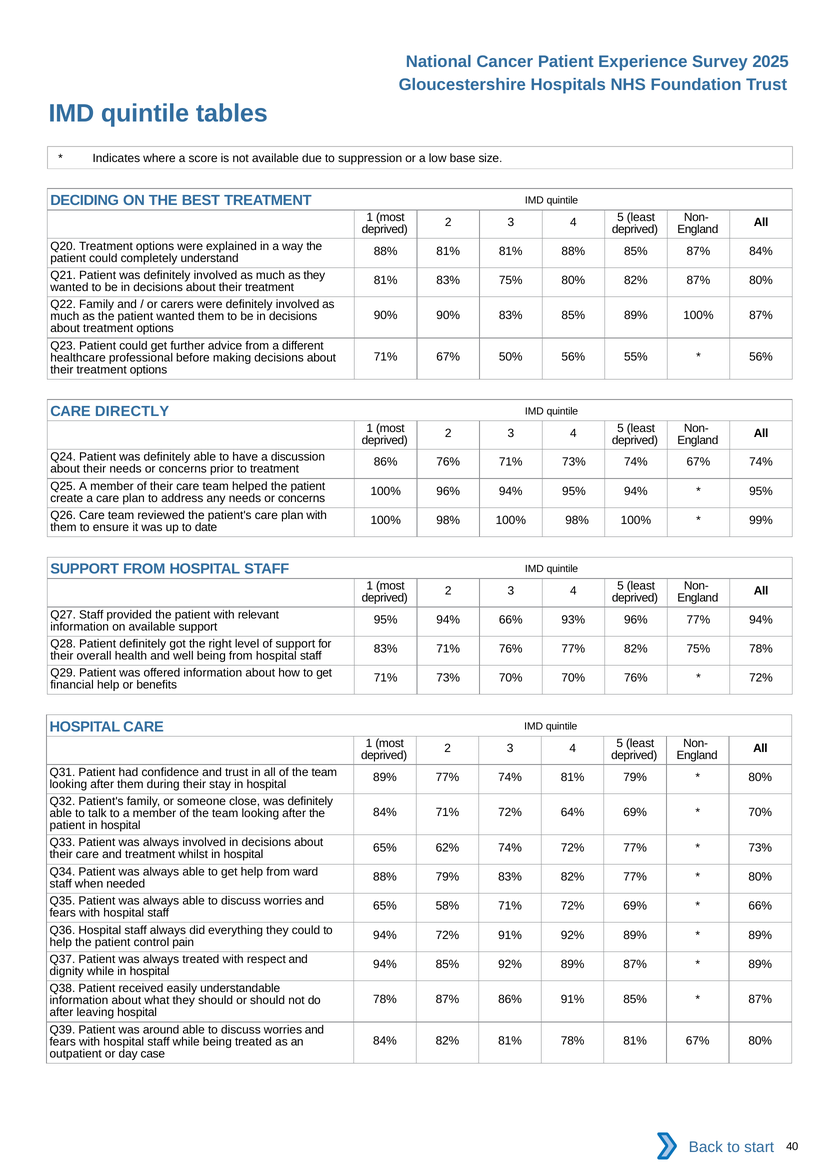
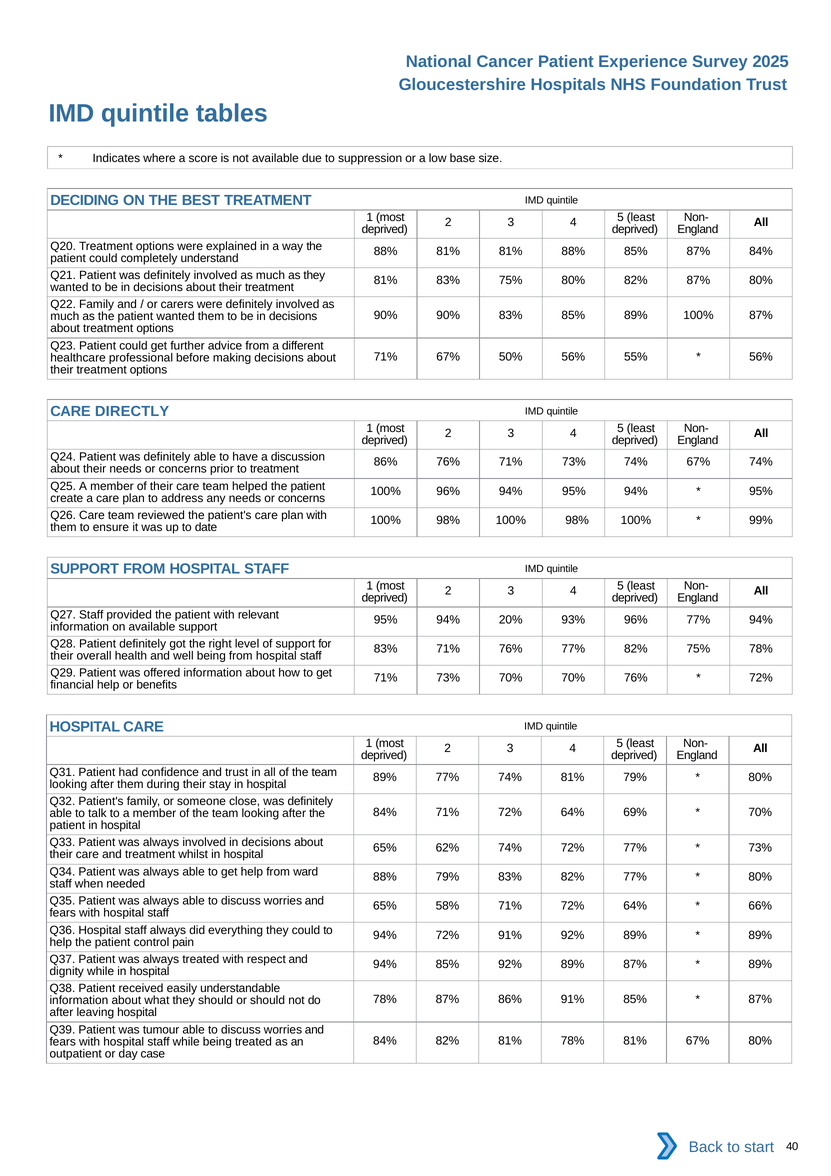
94% 66%: 66% -> 20% (511, 620)
58% 71% 72% 69%: 69% -> 64% (635, 906)
around: around -> tumour (161, 1030)
